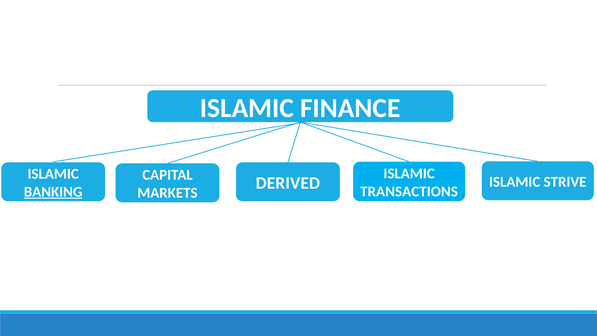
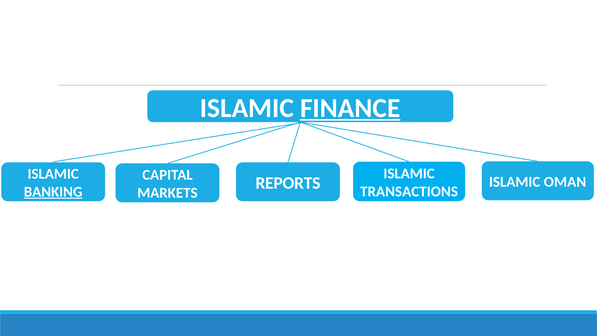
FINANCE underline: none -> present (350, 108)
STRIVE: STRIVE -> OMAN (565, 182)
DERIVED: DERIVED -> REPORTS (288, 183)
